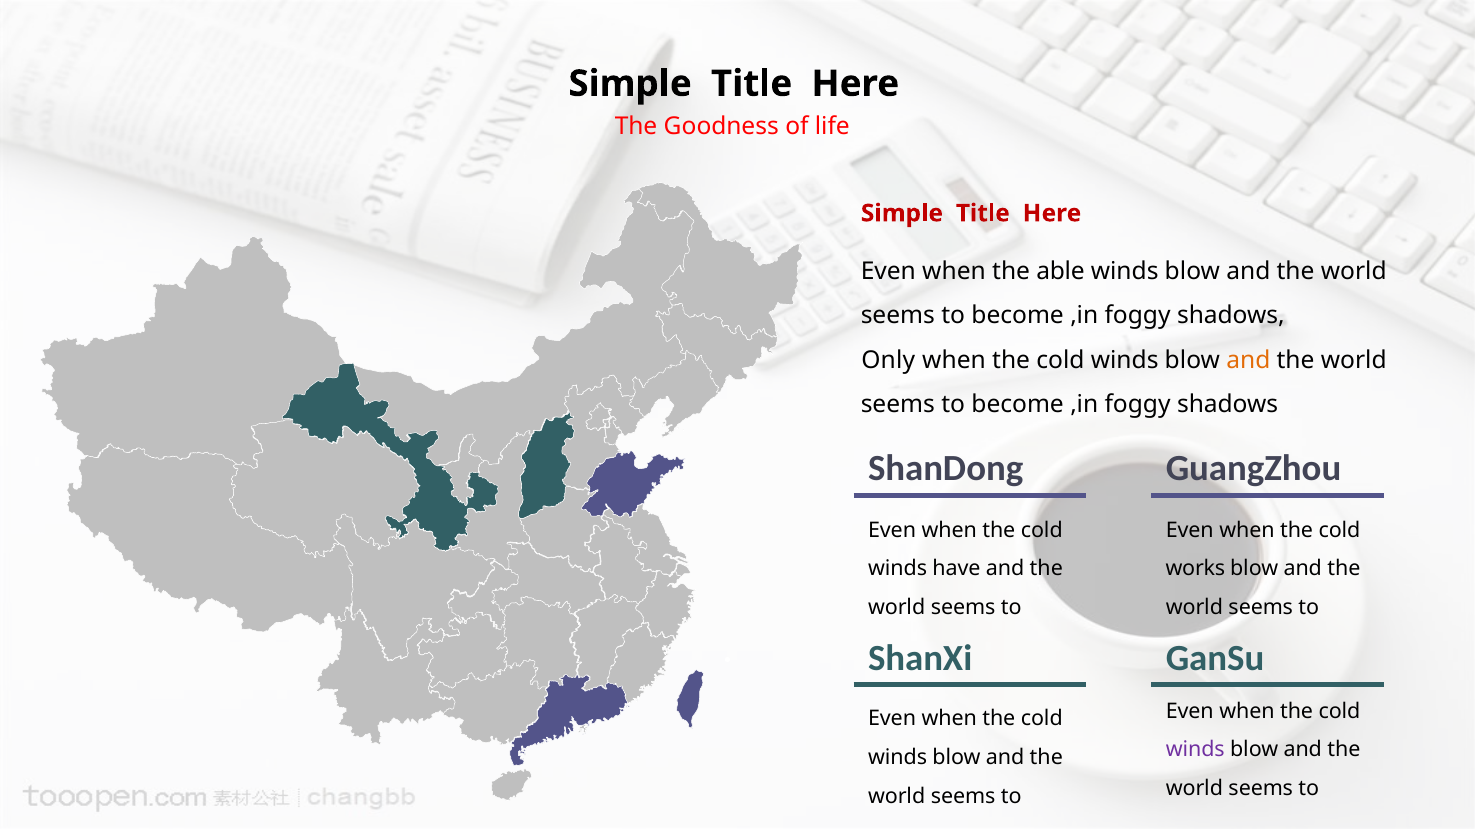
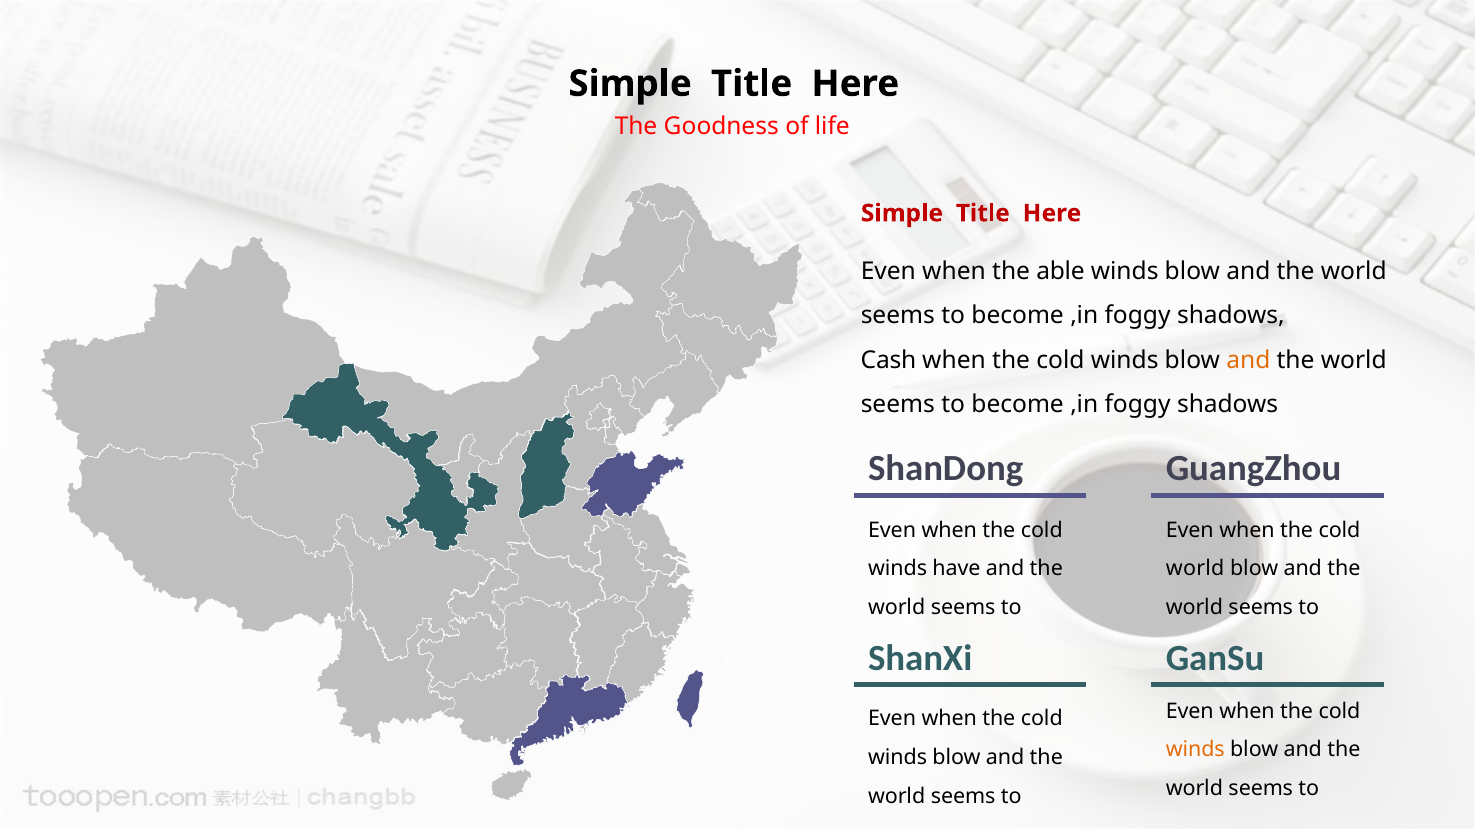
Only: Only -> Cash (888, 360)
works: works -> world (1195, 569)
winds colour: purple -> orange (1195, 750)
